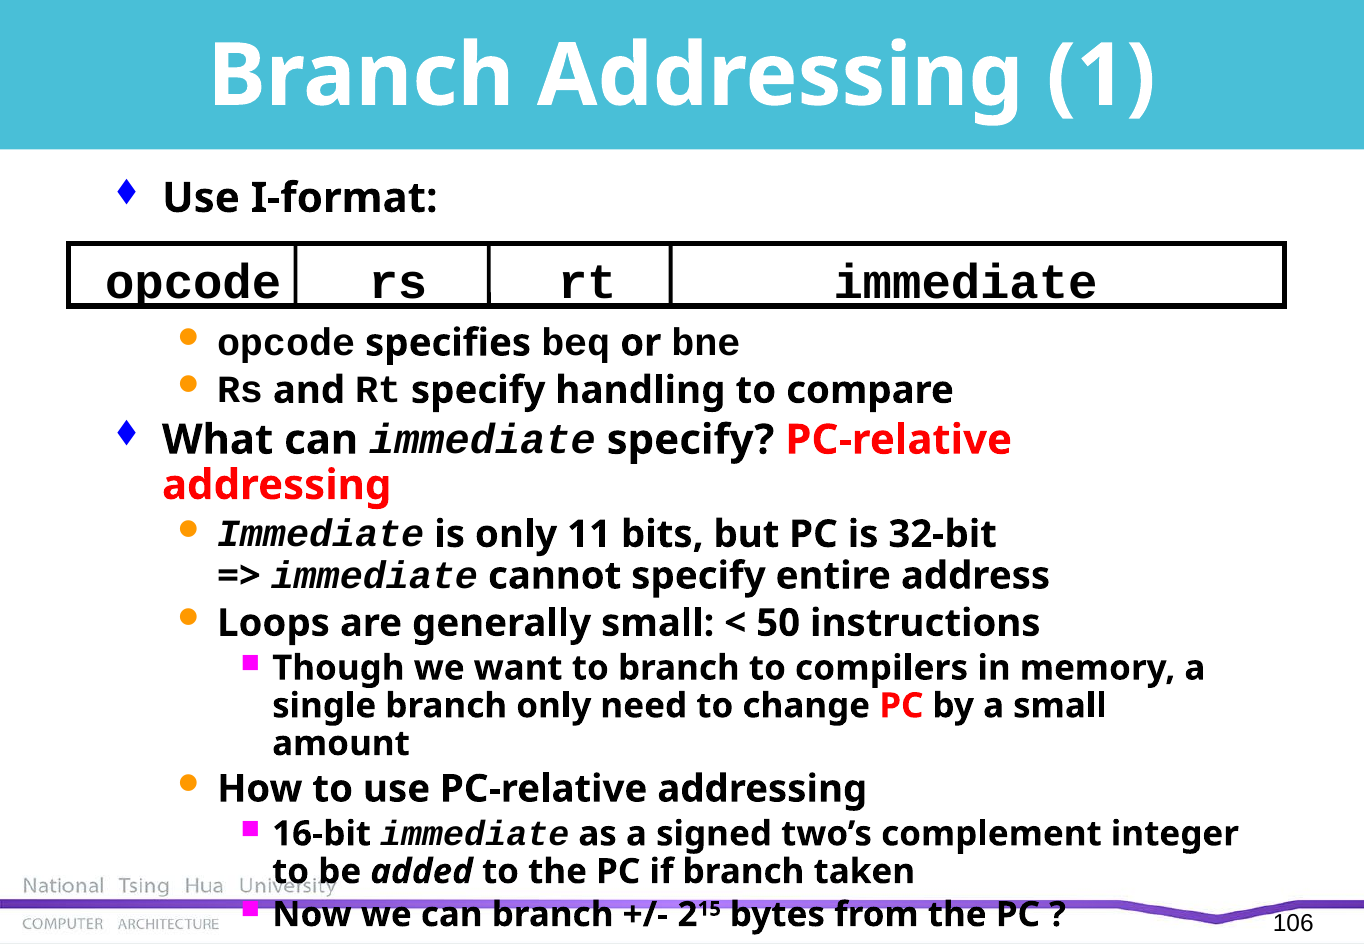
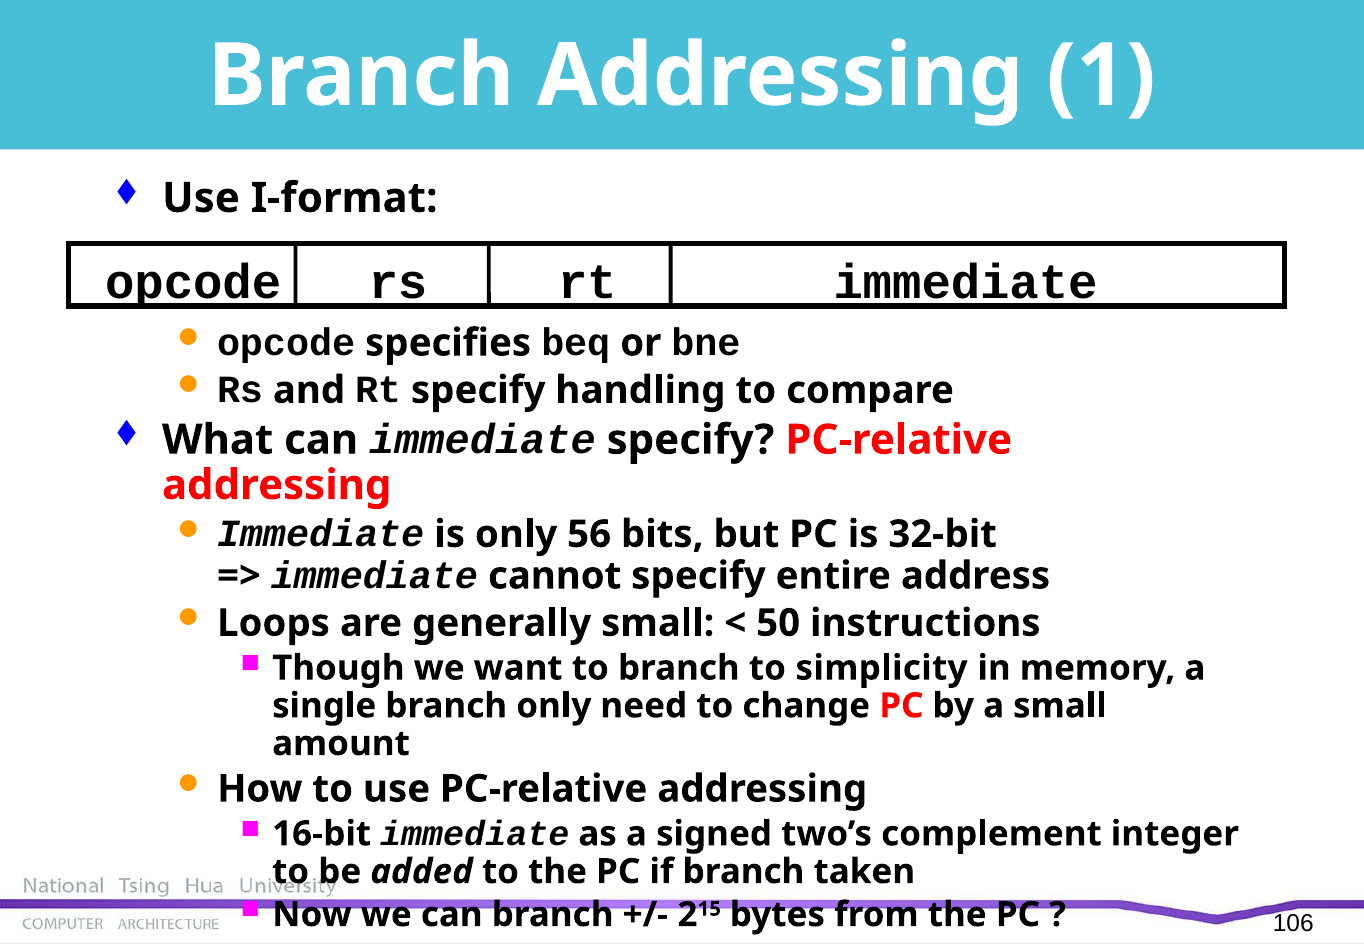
11: 11 -> 56 (589, 534)
compilers: compilers -> simplicity (881, 668)
